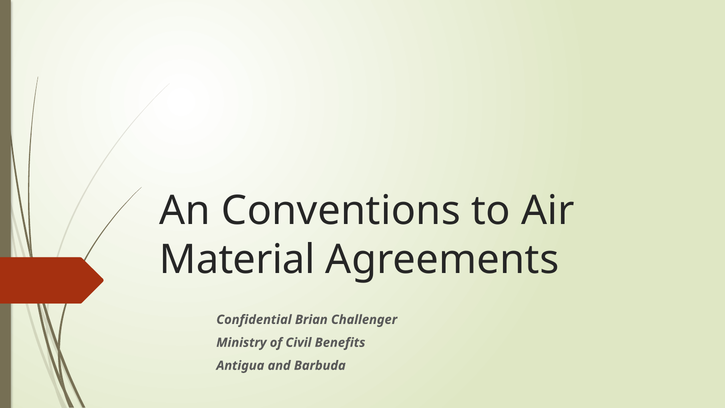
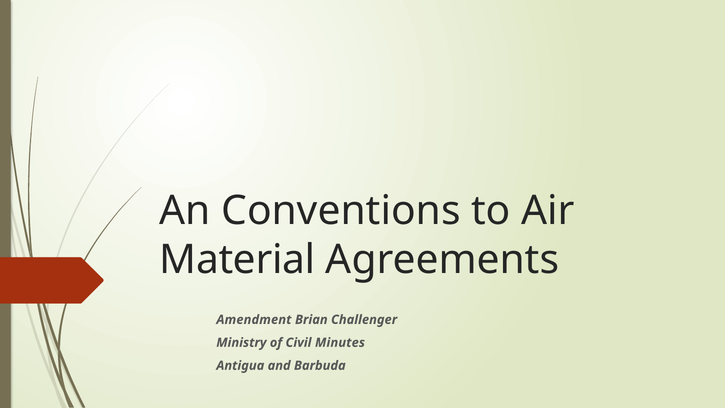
Confidential: Confidential -> Amendment (254, 320)
Benefits: Benefits -> Minutes (340, 342)
